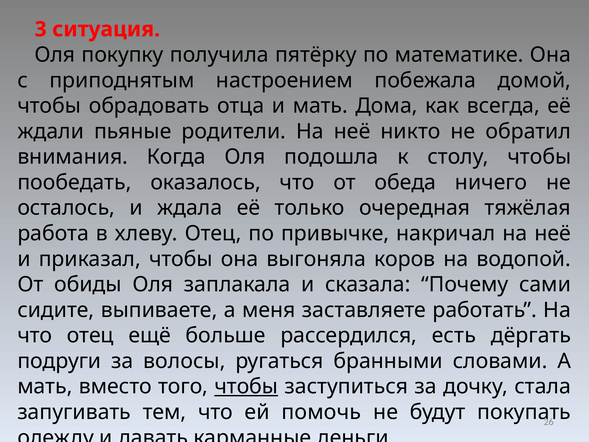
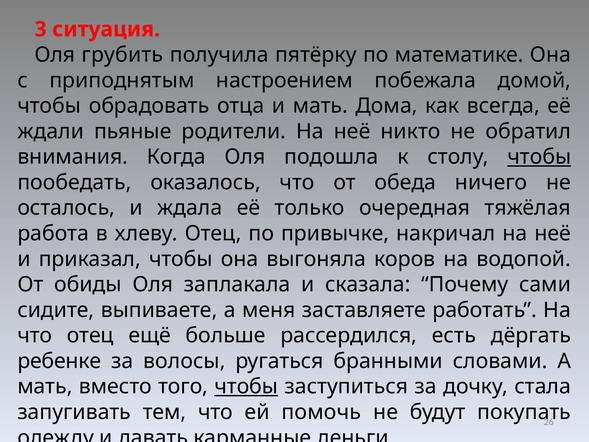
покупку: покупку -> грубить (122, 55)
чтобы underline: none -> present (539, 157)
подруги: подруги -> ребенке (59, 361)
